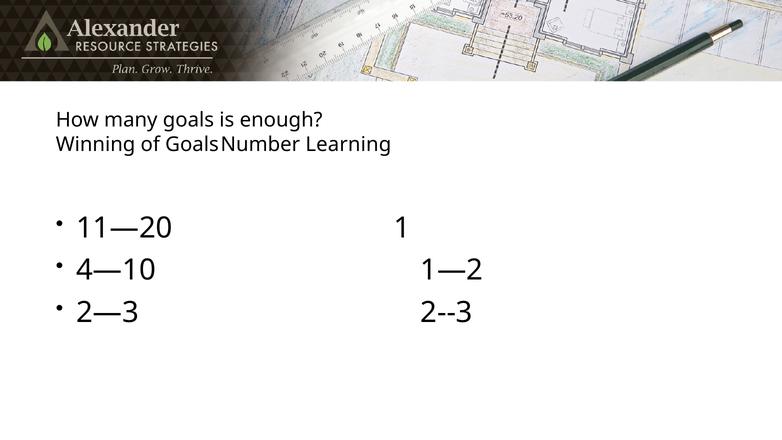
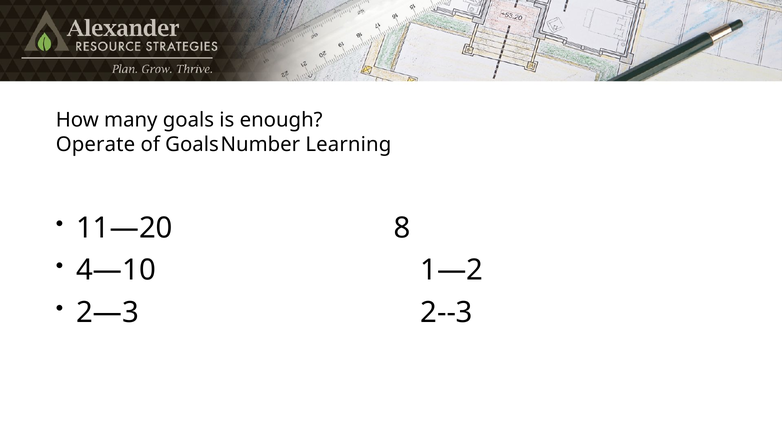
Winning: Winning -> Operate (95, 144)
1: 1 -> 8 (402, 228)
